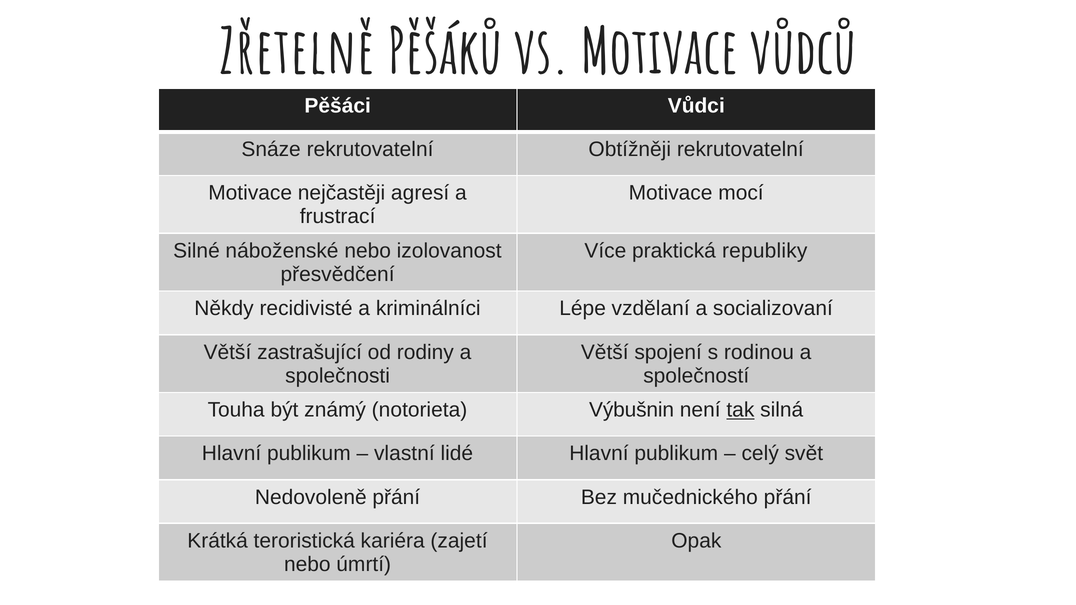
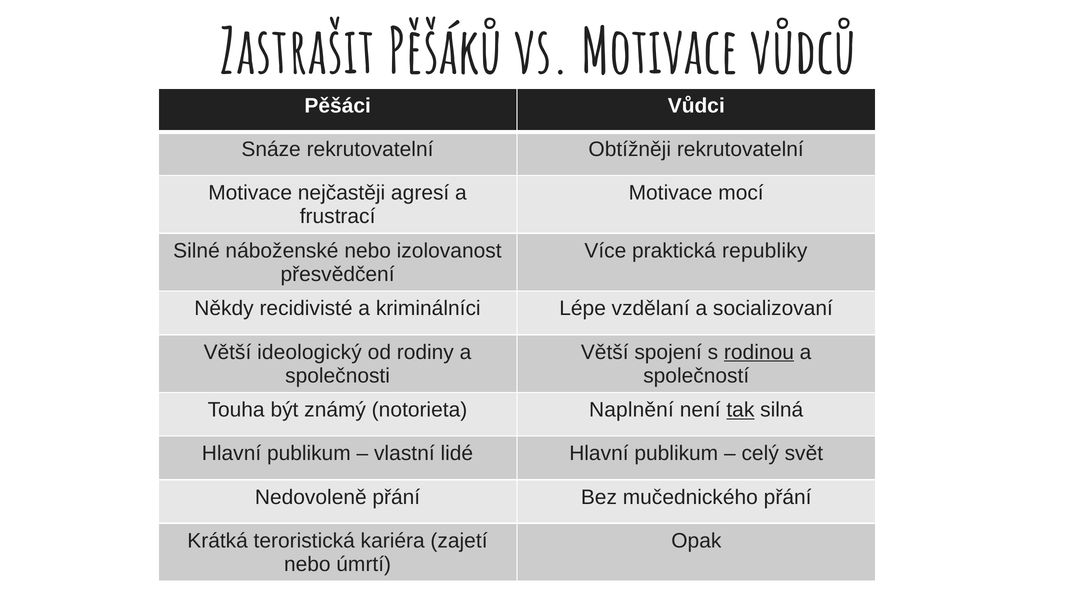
Zřetelně: Zřetelně -> Zastrašit (297, 53)
zastrašující: zastrašující -> ideologický (309, 352)
rodinou underline: none -> present (759, 352)
Výbušnin: Výbušnin -> Naplnění (631, 410)
